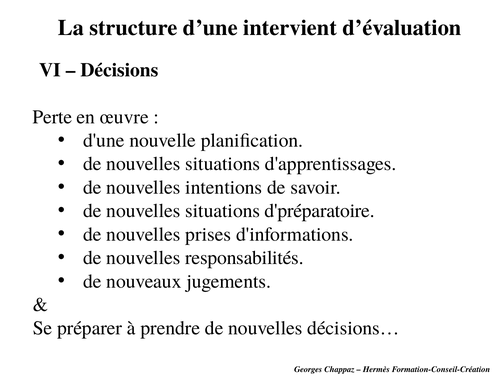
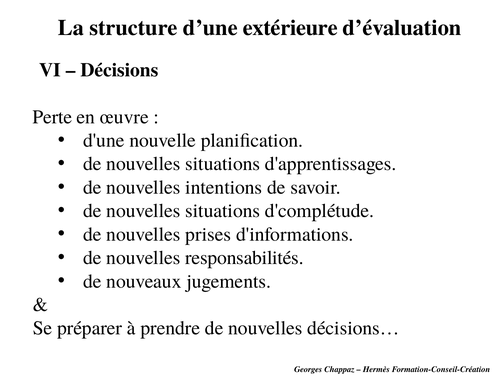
intervient: intervient -> extérieure (290, 28)
d'préparatoire: d'préparatoire -> d'complétude (320, 211)
